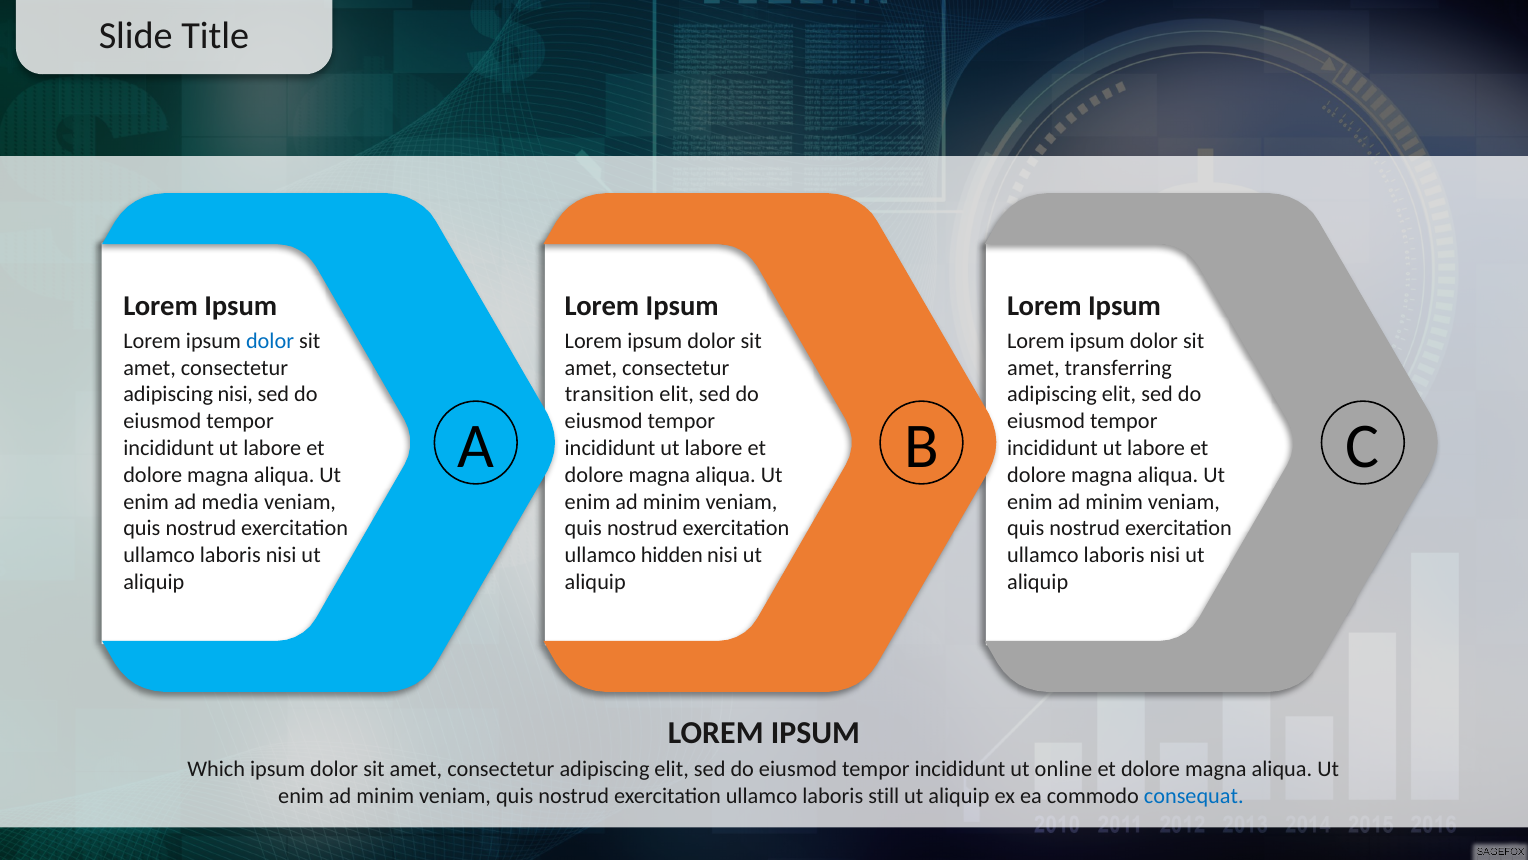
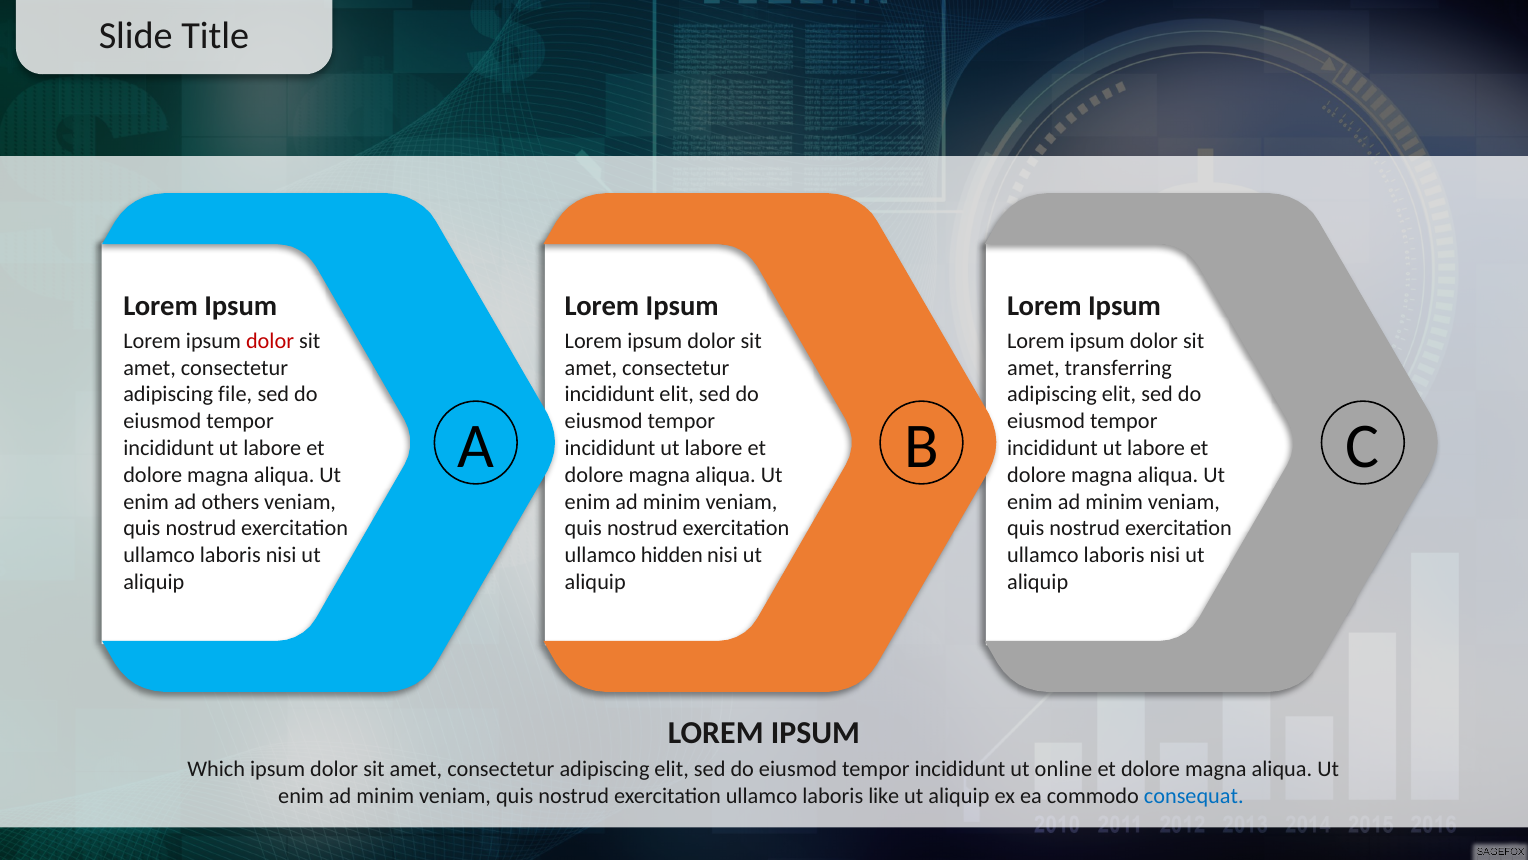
dolor colour: blue -> red (270, 341)
adipiscing nisi: nisi -> file (235, 394)
transition: transition -> incididunt (610, 394)
media: media -> others (230, 501)
still: still -> like (884, 795)
